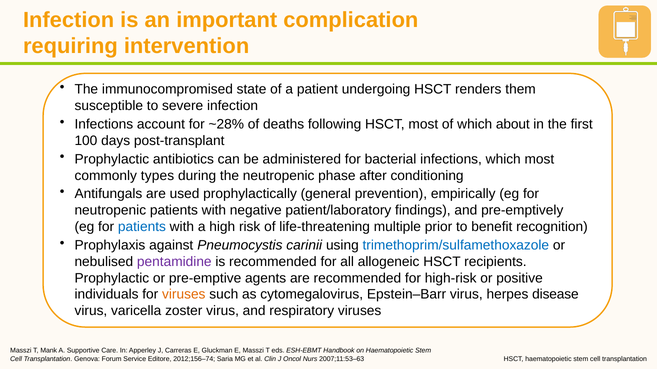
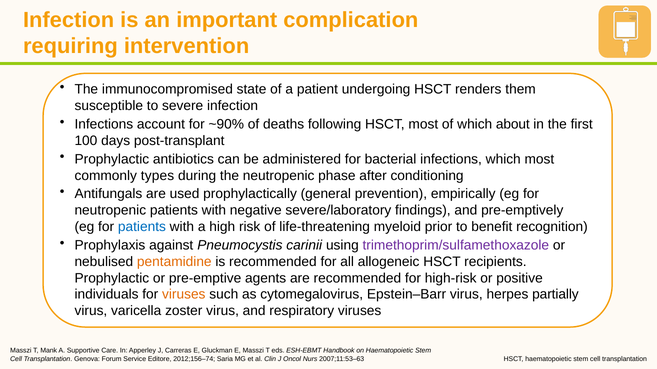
~28%: ~28% -> ~90% (226, 124)
patient/laboratory: patient/laboratory -> severe/laboratory (338, 211)
multiple: multiple -> myeloid (397, 227)
trimethoprim/sulfamethoxazole colour: blue -> purple (456, 246)
pentamidine colour: purple -> orange (174, 262)
disease: disease -> partially (555, 295)
